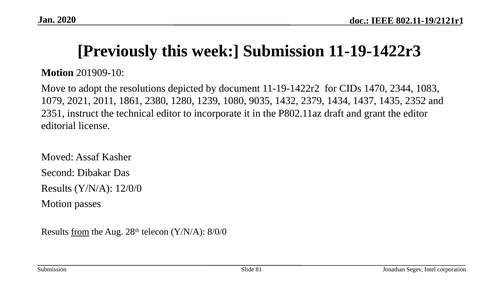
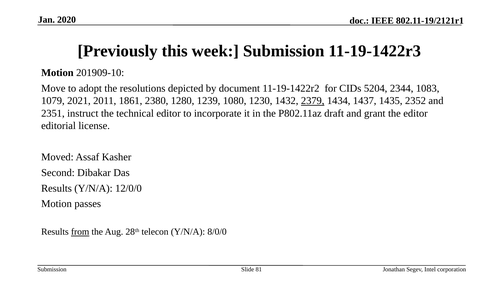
1470: 1470 -> 5204 (376, 88)
9035: 9035 -> 1230 (261, 101)
2379 underline: none -> present (313, 101)
